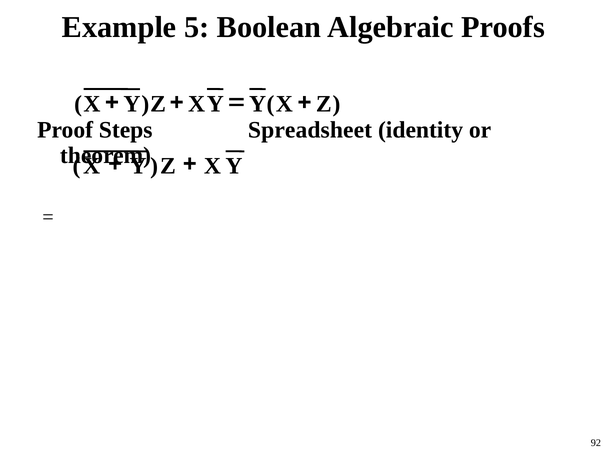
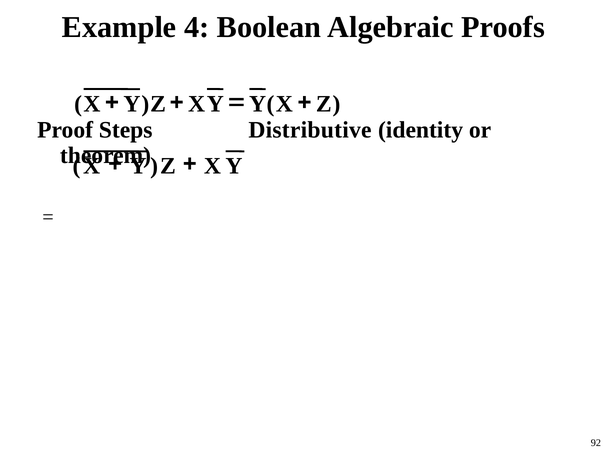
5: 5 -> 4 (197, 28)
Spreadsheet: Spreadsheet -> Distributive (310, 130)
